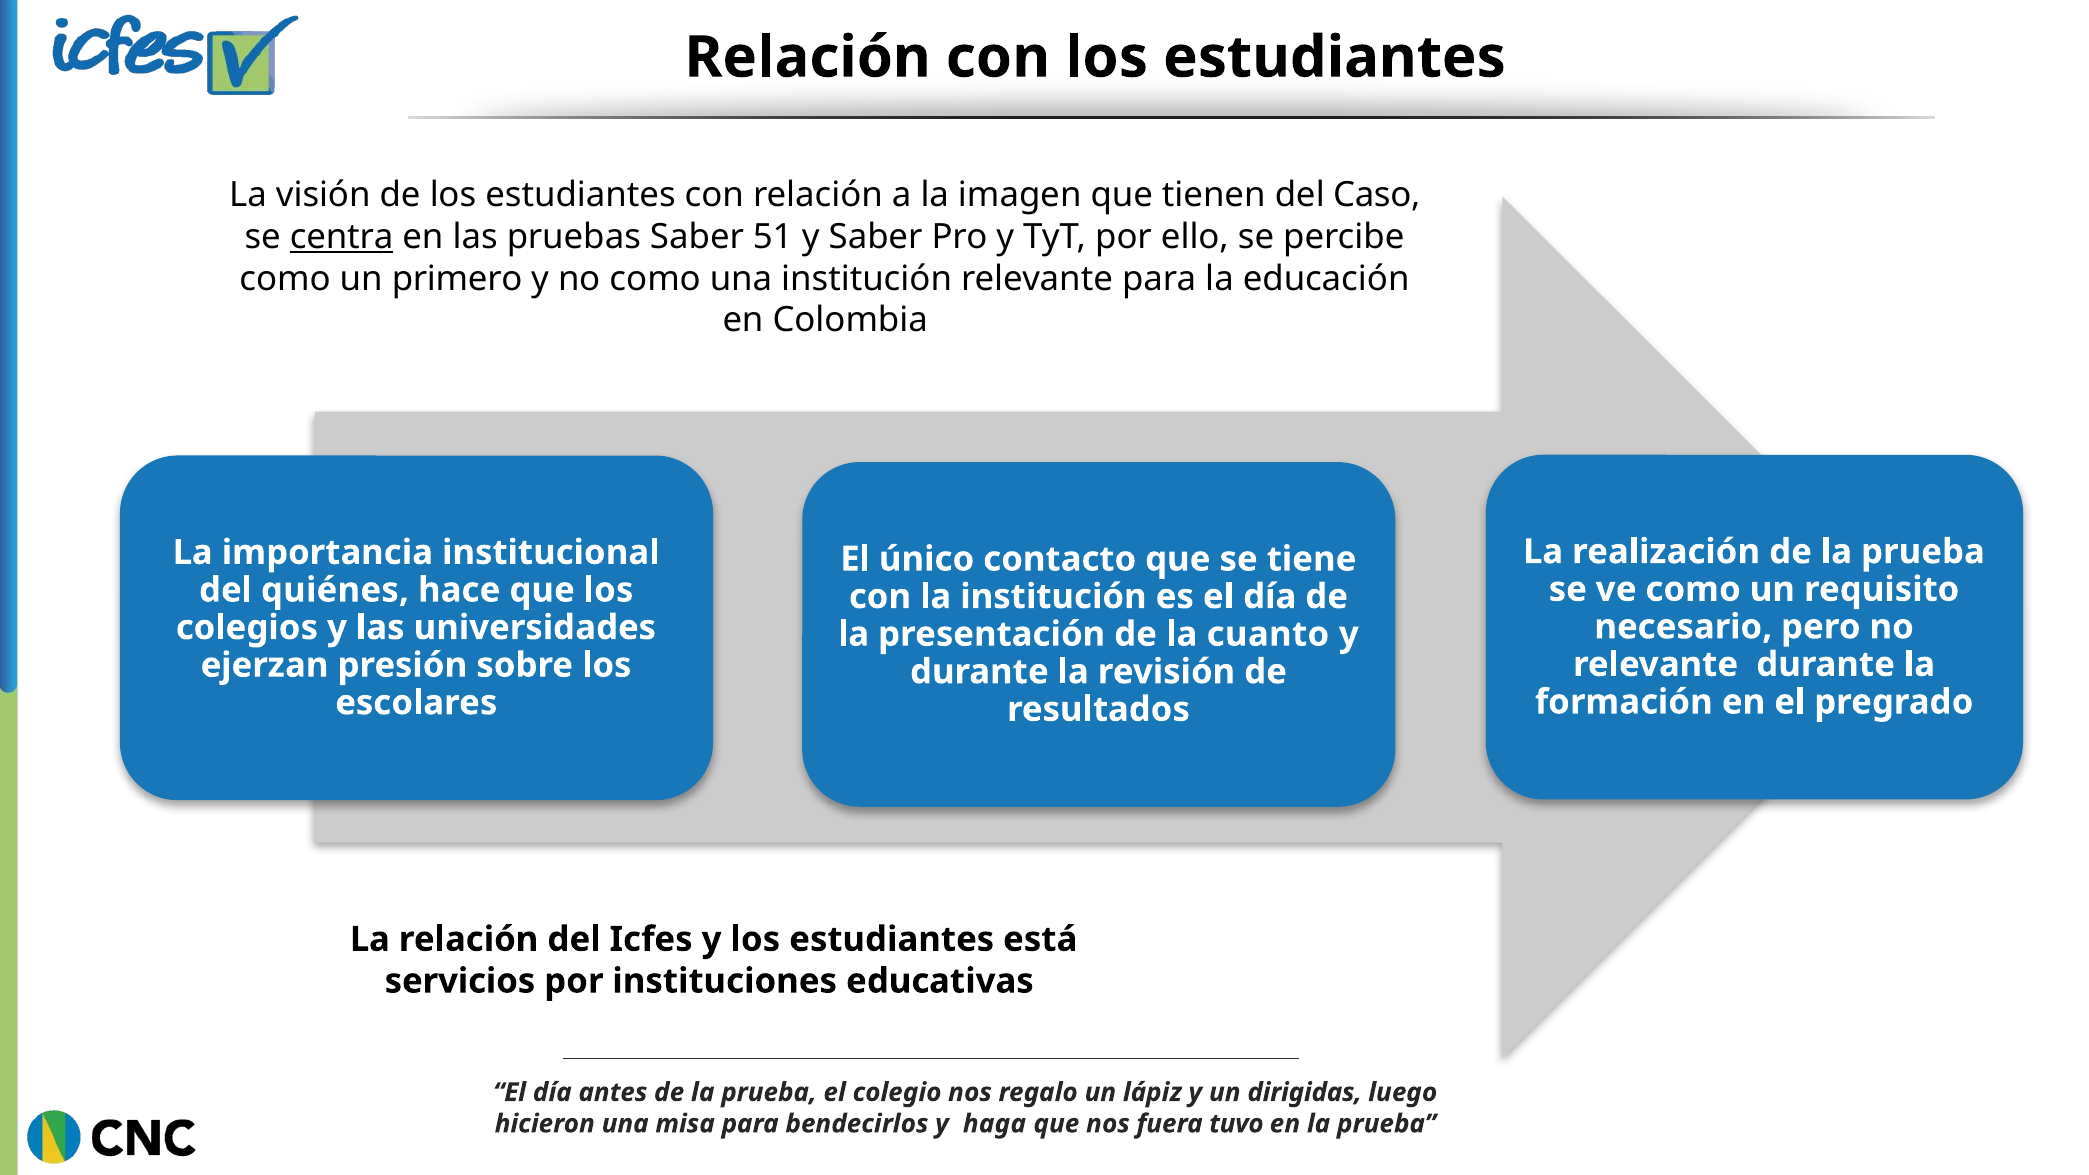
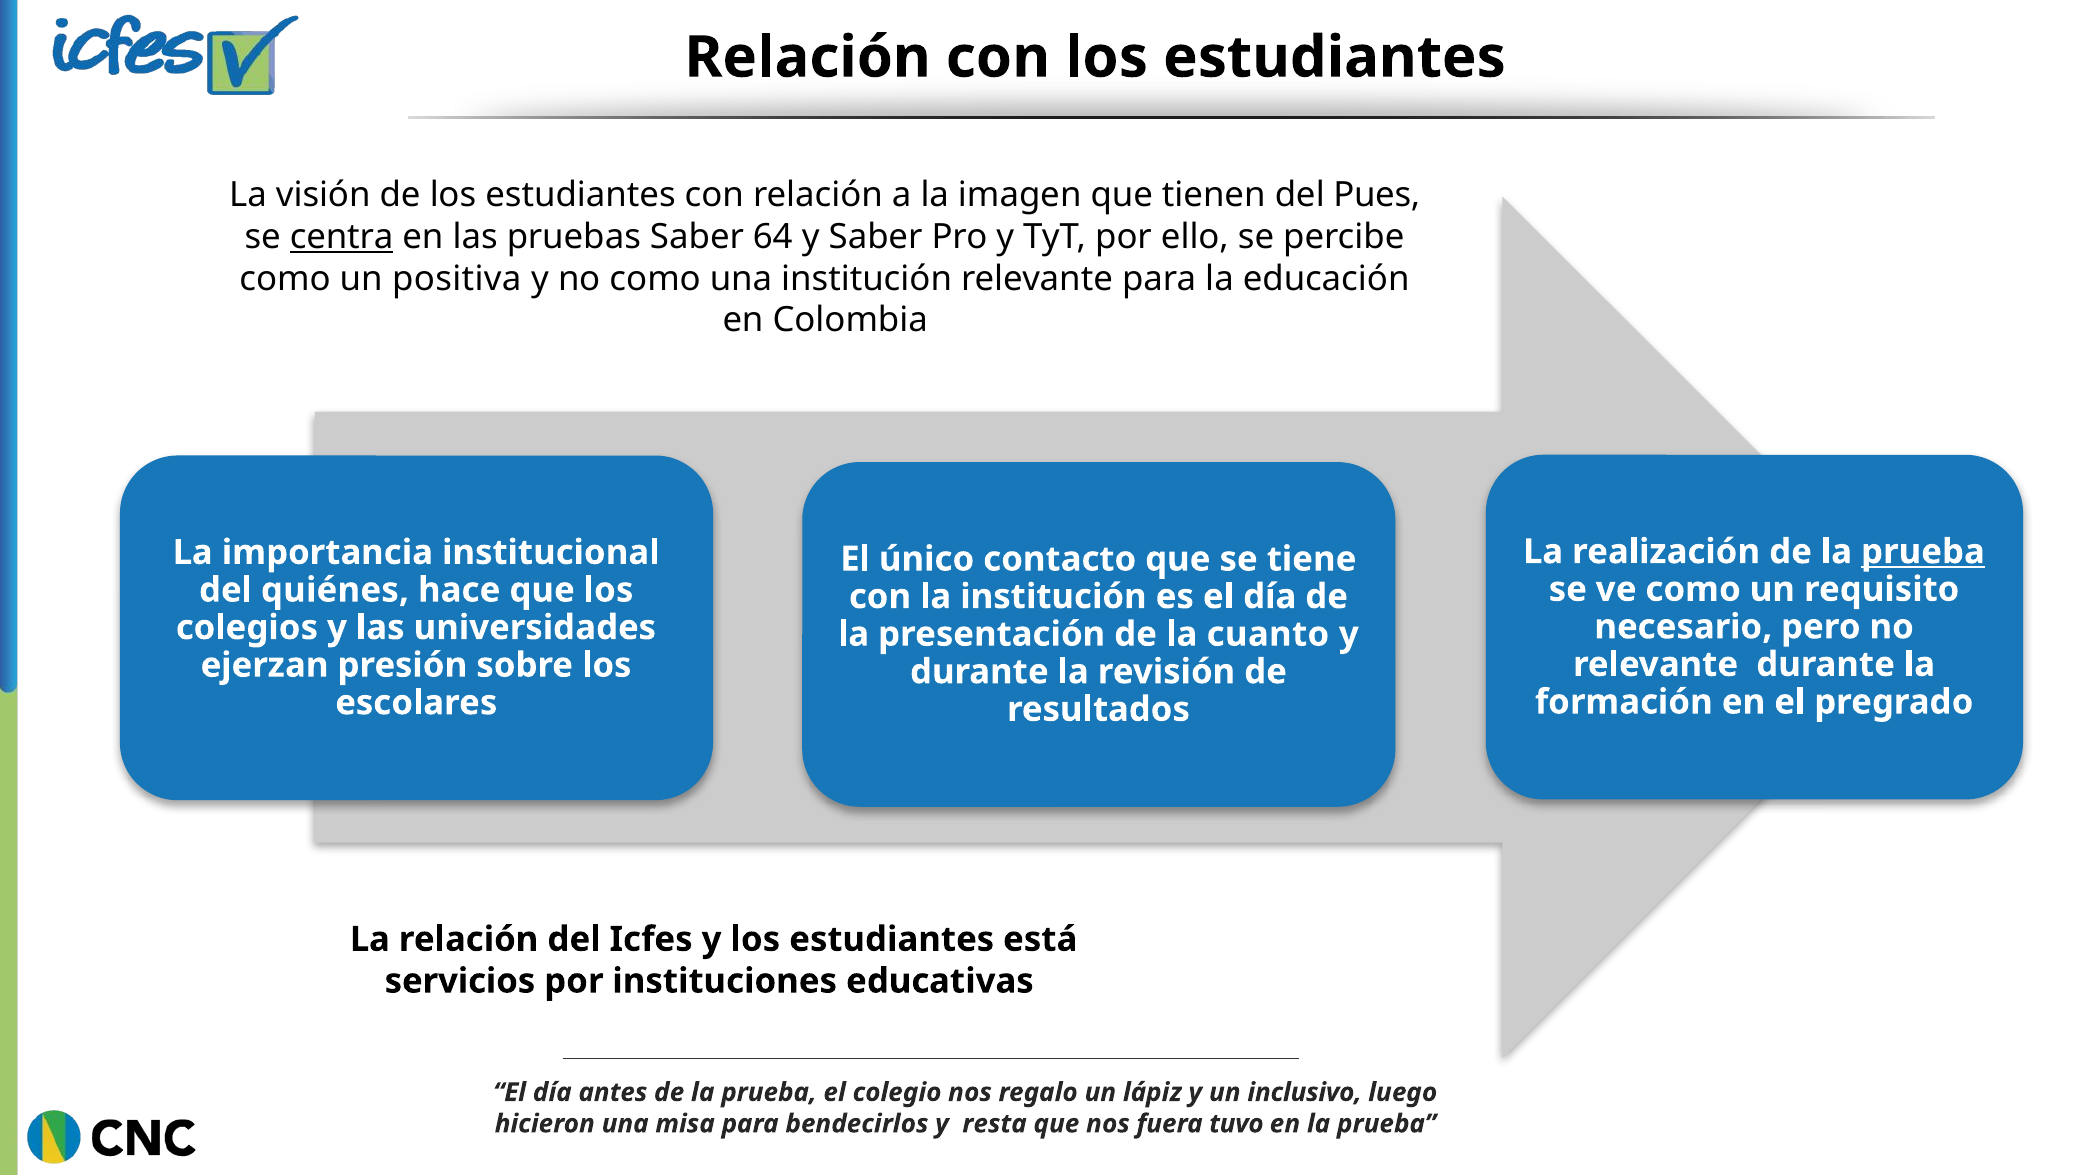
Caso: Caso -> Pues (1377, 195)
51: 51 -> 64 (773, 237)
primero: primero -> positiva (457, 279)
prueba underline: none -> present (1923, 552)
dirigidas: dirigidas -> inclusivo (1305, 1093)
haga: haga -> resta (994, 1124)
